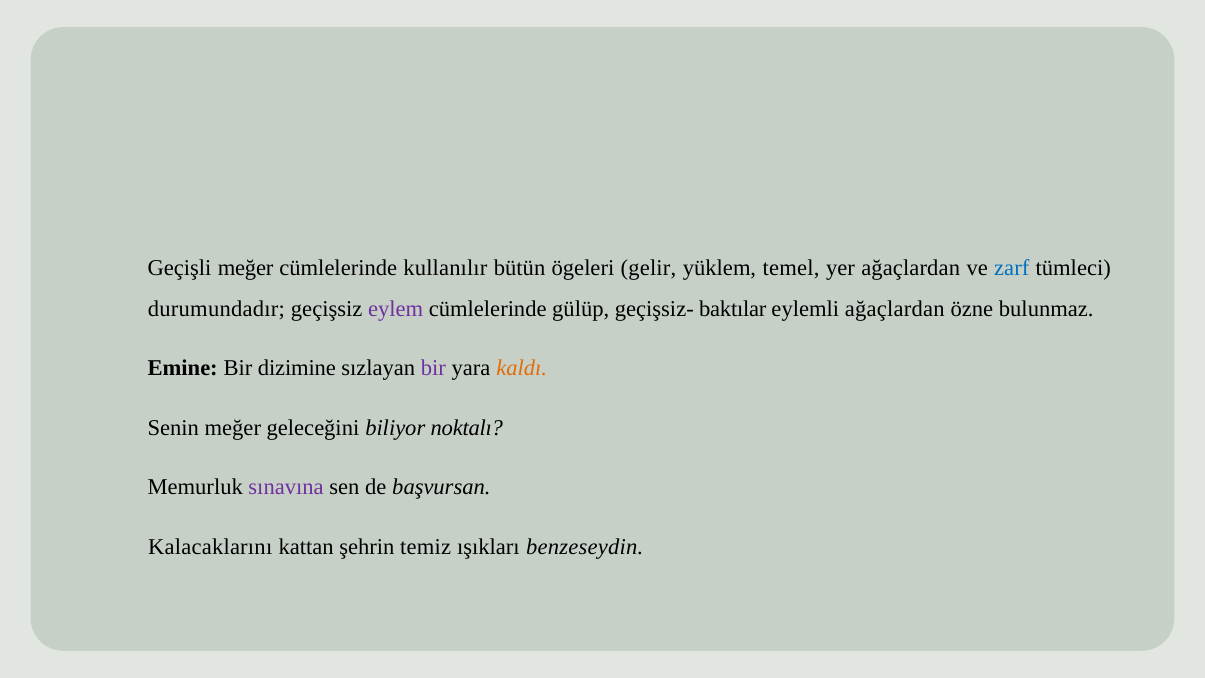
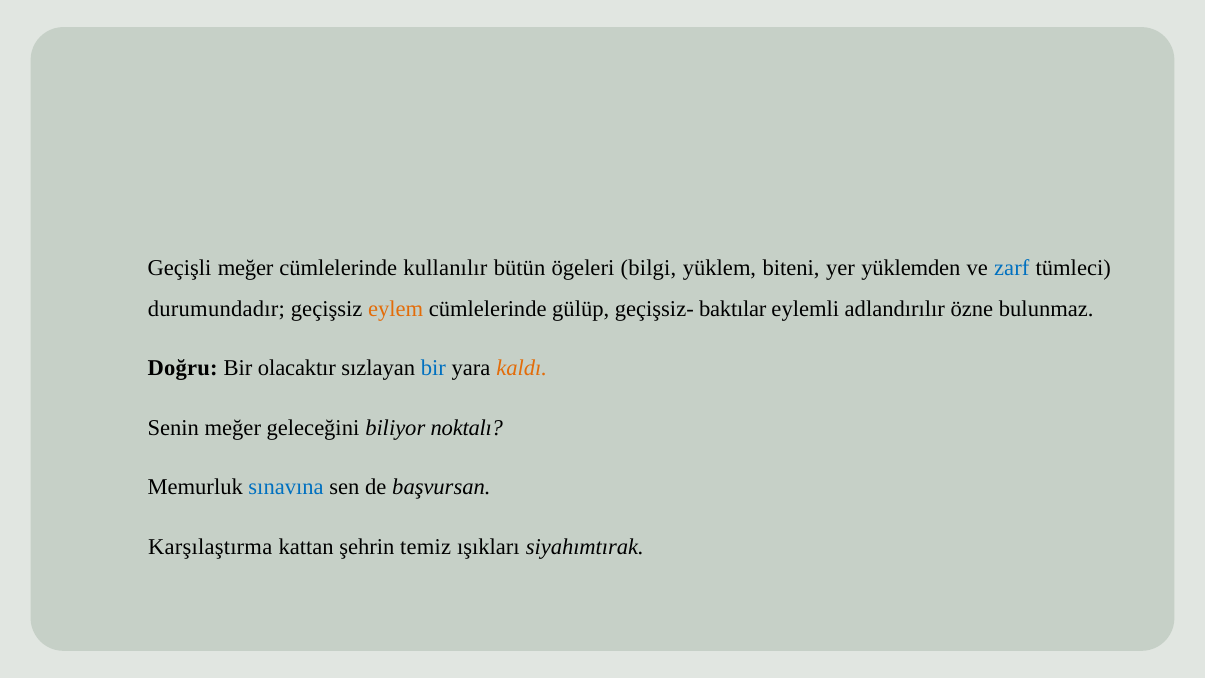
gelir: gelir -> bilgi (648, 268)
temel: temel -> biteni (791, 268)
yer ağaçlardan: ağaçlardan -> yüklemden (911, 268)
eylem colour: purple -> orange (396, 309)
eylemli ağaçlardan: ağaçlardan -> adlandırılır (895, 309)
Emine: Emine -> Doğru (183, 368)
dizimine: dizimine -> olacaktır (297, 368)
bir colour: purple -> blue (433, 368)
sınavına colour: purple -> blue (286, 487)
Kalacaklarını: Kalacaklarını -> Karşılaştırma (210, 547)
benzeseydin: benzeseydin -> siyahımtırak (585, 547)
